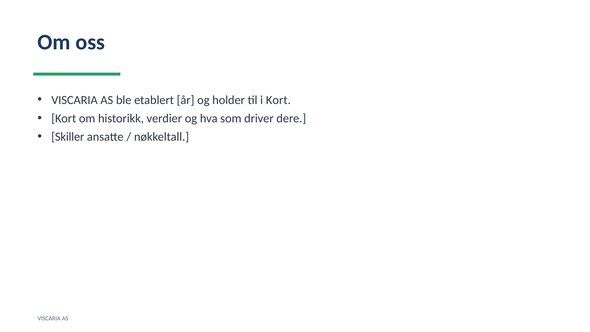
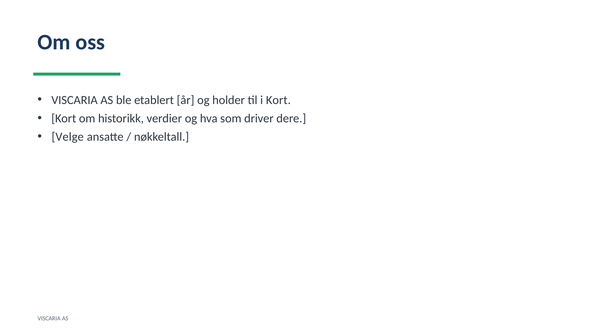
Skiller: Skiller -> Velge (68, 137)
